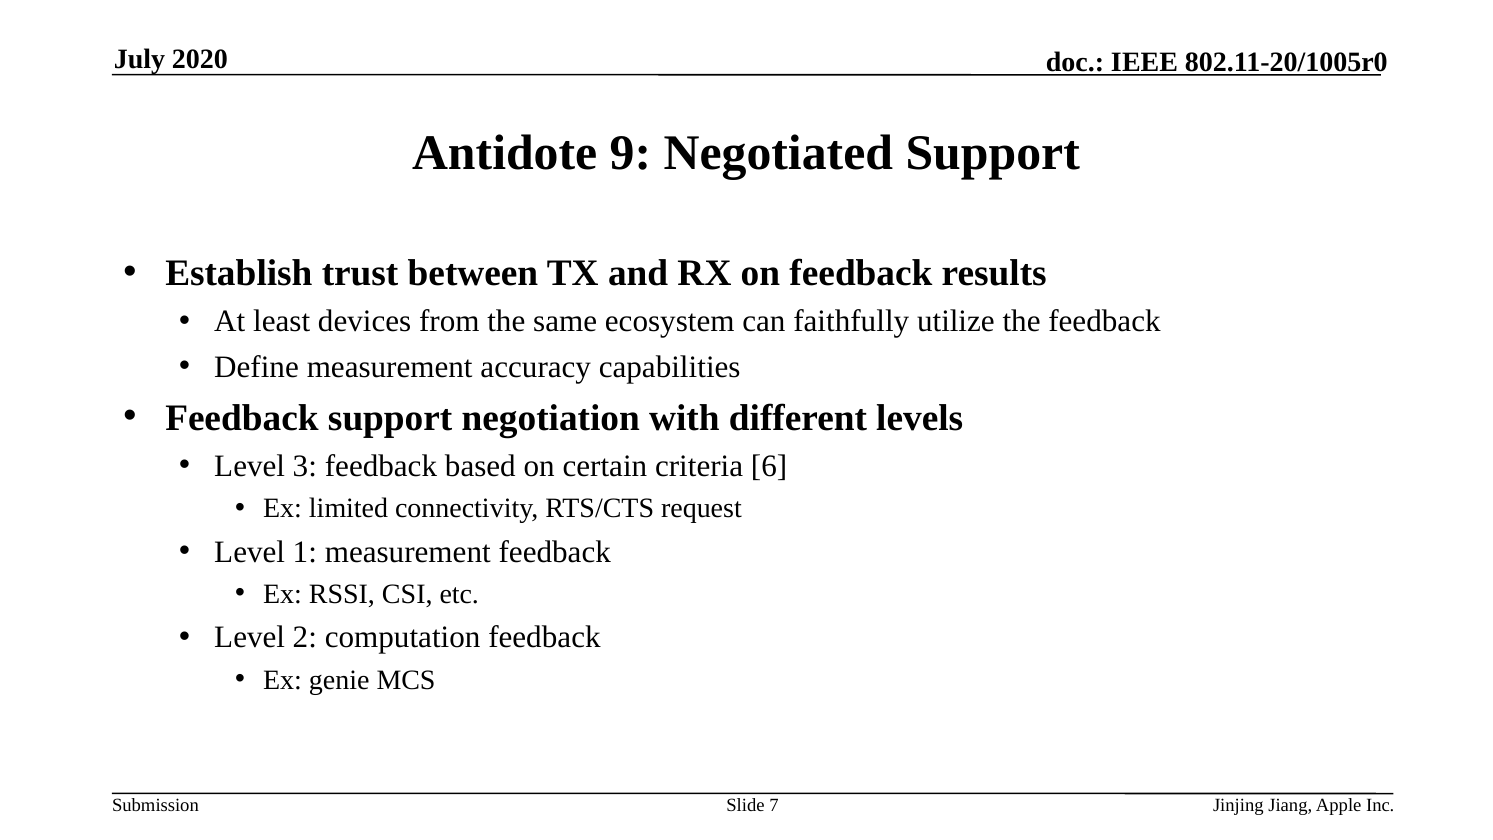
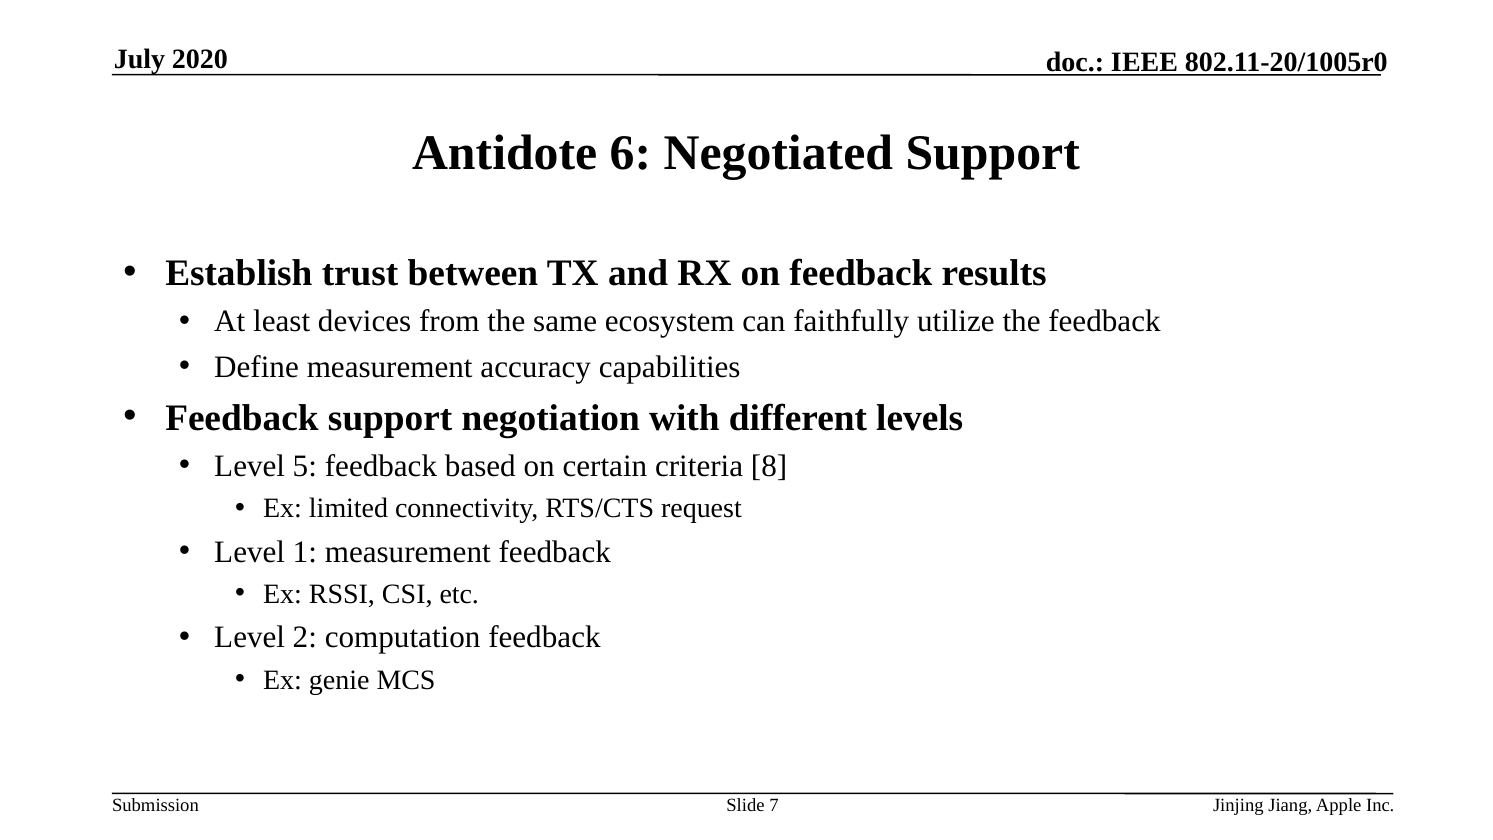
9: 9 -> 6 (630, 153)
3: 3 -> 5 (305, 466)
6: 6 -> 8 (769, 466)
